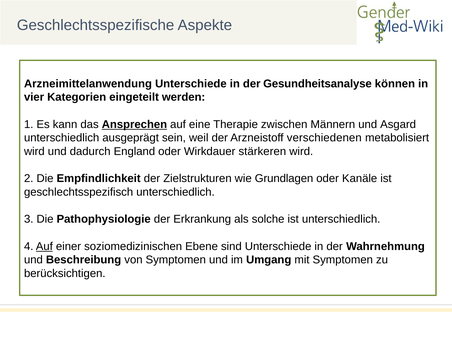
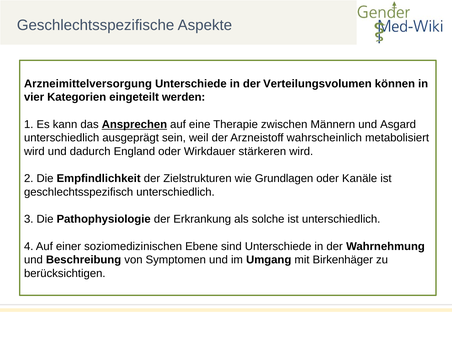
Arzneimittelanwendung: Arzneimittelanwendung -> Arzneimittelversorgung (88, 84)
Gesundheitsanalyse: Gesundheitsanalyse -> Verteilungsvolumen (317, 84)
verschiedenen: verschiedenen -> wahrscheinlich (324, 138)
Auf underline: present -> none (44, 246)
mit Symptomen: Symptomen -> Birkenhäger (343, 260)
